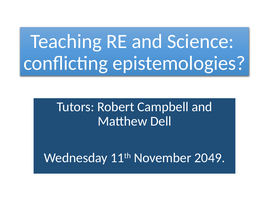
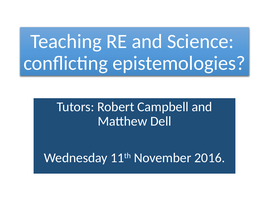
2049: 2049 -> 2016 (210, 158)
